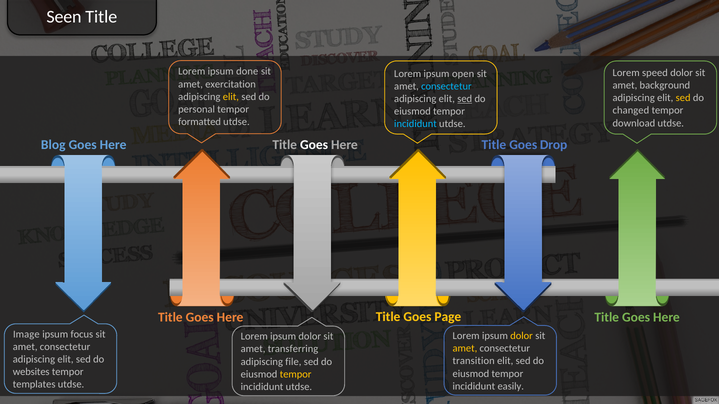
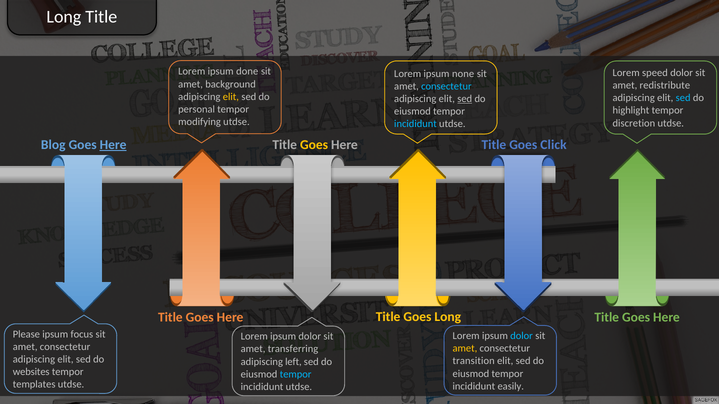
Seen: Seen -> Long (64, 17)
open: open -> none (463, 74)
exercitation: exercitation -> background (231, 84)
background: background -> redistribute (665, 85)
sed colour: yellow -> light blue (683, 98)
changed: changed -> highlight (631, 111)
formatted: formatted -> modifying (200, 122)
download: download -> discretion (634, 123)
Here underline: none -> present (113, 145)
Drop: Drop -> Click (554, 145)
Goes colour: white -> yellow (314, 145)
Goes Page: Page -> Long (448, 317)
Image: Image -> Please (26, 335)
dolor colour: yellow -> light blue (522, 336)
file: file -> left (293, 362)
tempor colour: yellow -> light blue (296, 375)
